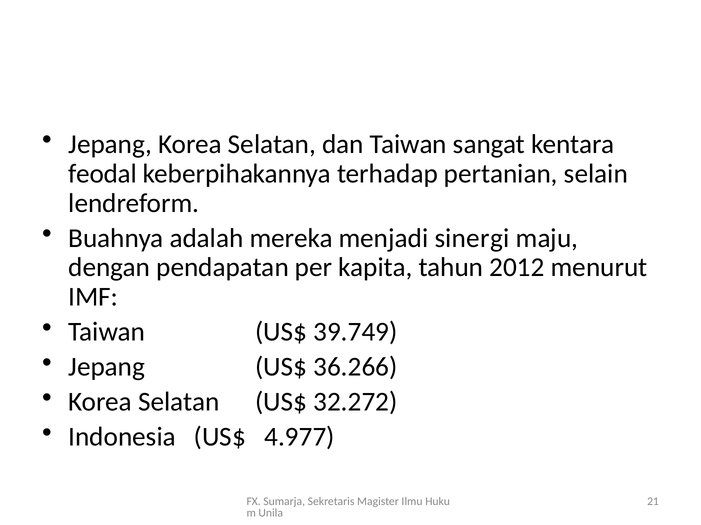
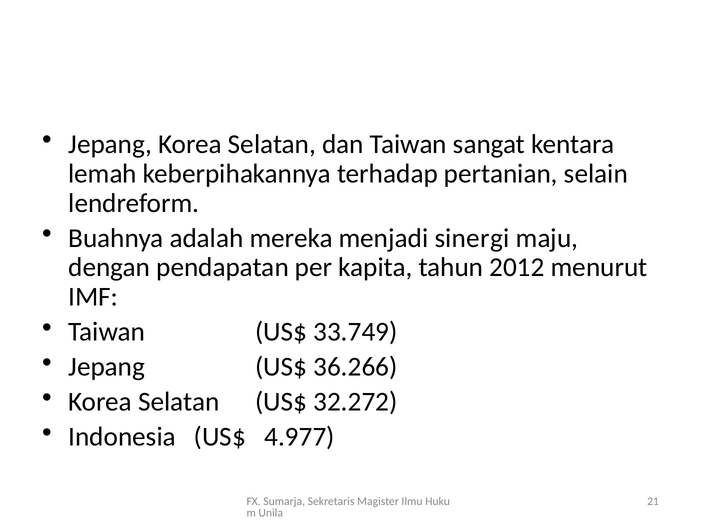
feodal: feodal -> lemah (103, 174)
39.749: 39.749 -> 33.749 (355, 332)
